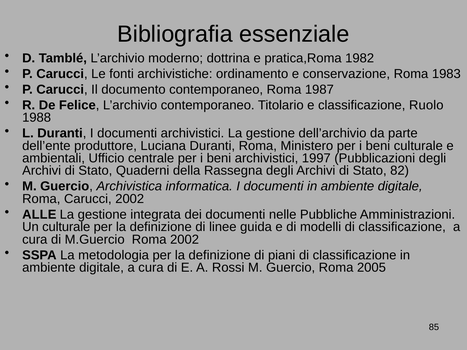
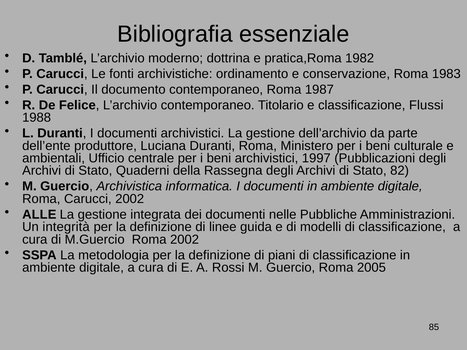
Ruolo: Ruolo -> Flussi (426, 105)
Un culturale: culturale -> integrità (66, 227)
